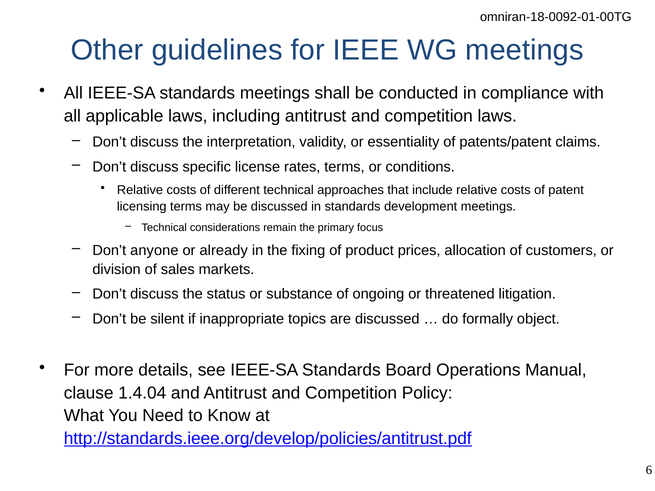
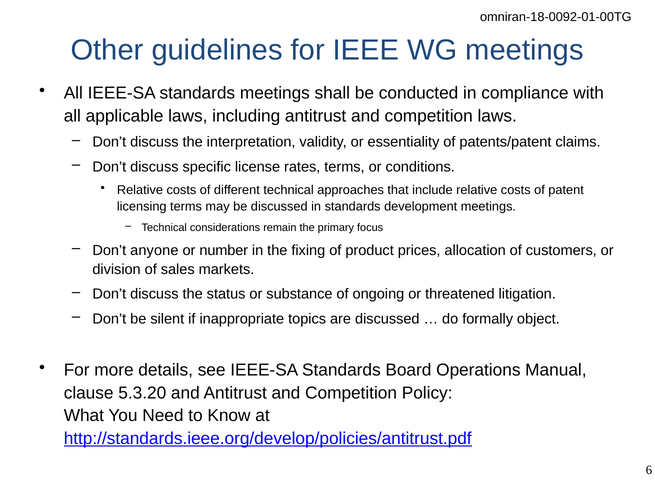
already: already -> number (224, 250)
1.4.04: 1.4.04 -> 5.3.20 (142, 393)
